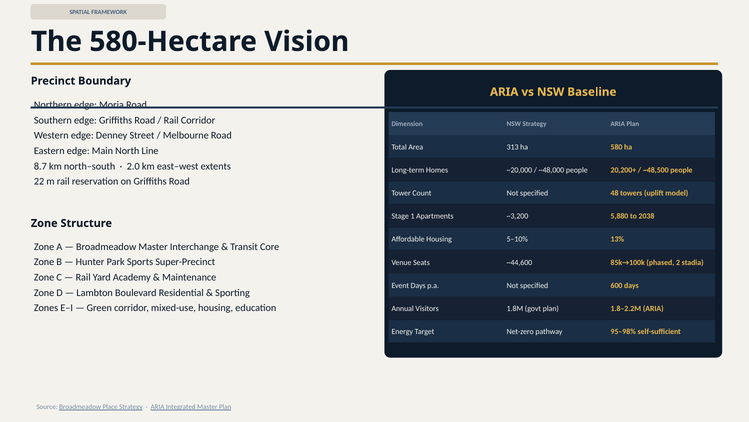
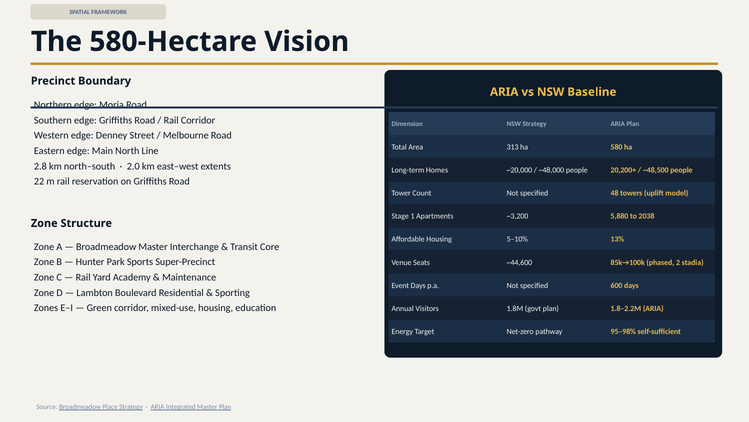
8.7: 8.7 -> 2.8 (40, 166)
